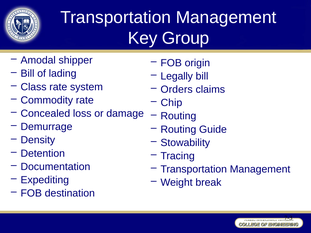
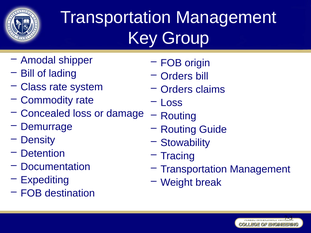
Legally: Legally -> Orders (177, 76)
Chip: Chip -> Loss (172, 103)
